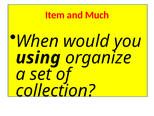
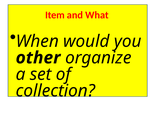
Much: Much -> What (97, 15)
using: using -> other (38, 57)
